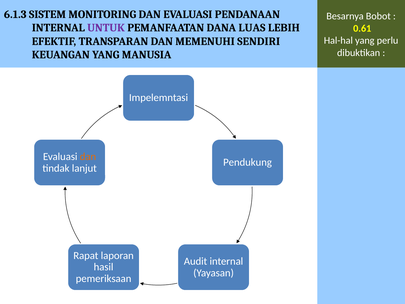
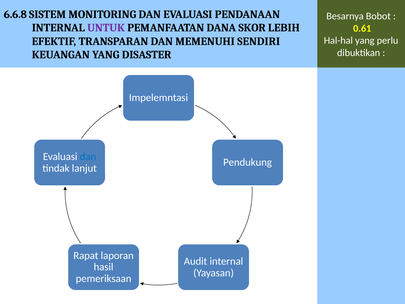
6.1.3: 6.1.3 -> 6.6.8 (15, 14)
LUAS: LUAS -> SKOR (252, 28)
MANUSIA: MANUSIA -> DISASTER (147, 55)
dan colour: orange -> blue (88, 157)
